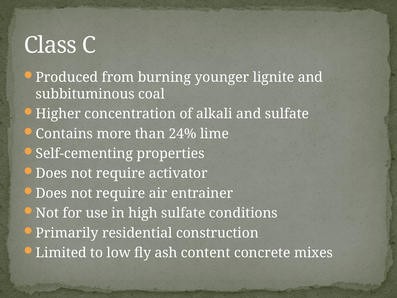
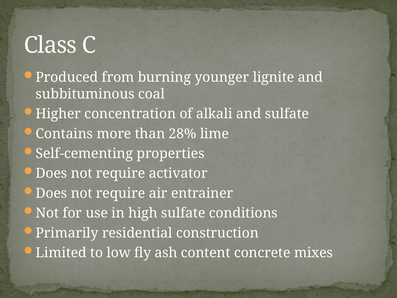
24%: 24% -> 28% (183, 134)
